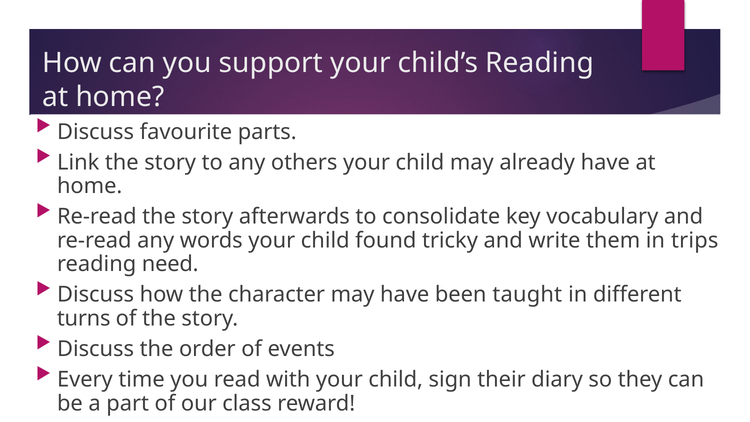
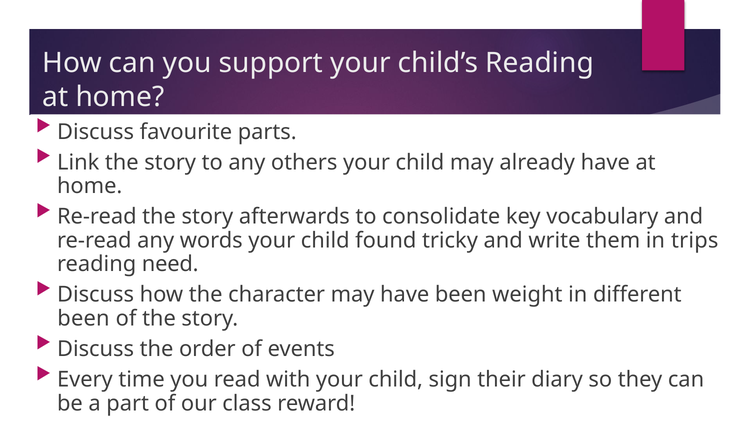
taught: taught -> weight (527, 295)
turns: turns -> been (83, 318)
